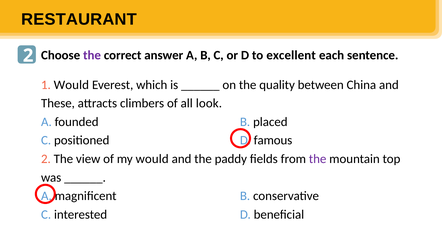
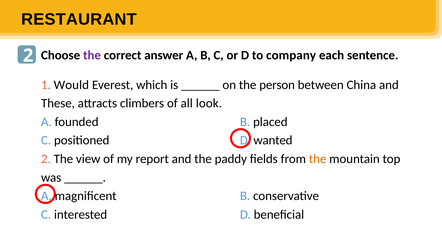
excellent: excellent -> company (291, 55)
quality: quality -> person (277, 85)
famous: famous -> wanted (273, 141)
my would: would -> report (152, 159)
the colour: purple -> orange (318, 159)
